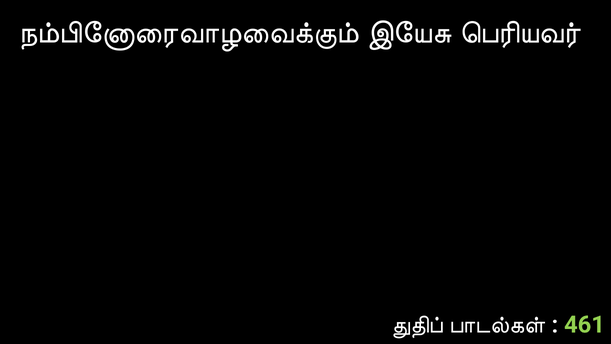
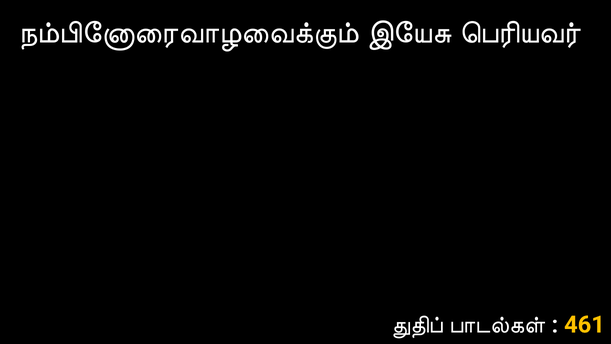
461 colour: light green -> yellow (584, 324)
